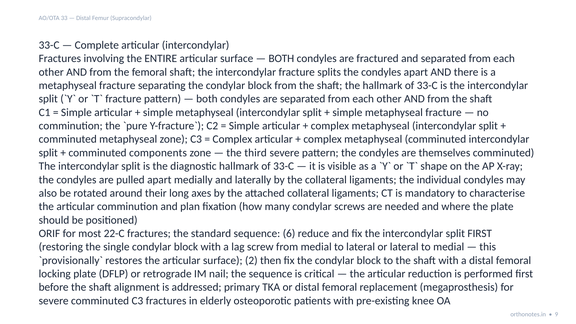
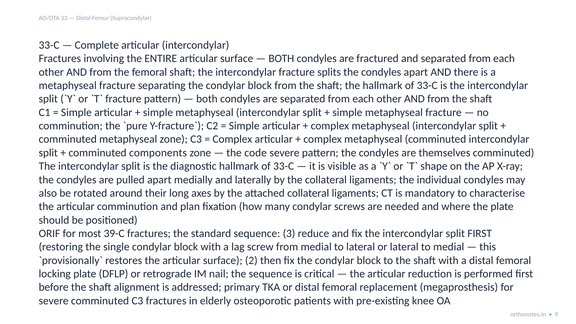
third: third -> code (256, 153)
22-C: 22-C -> 39-C (114, 233)
6: 6 -> 3 (289, 233)
